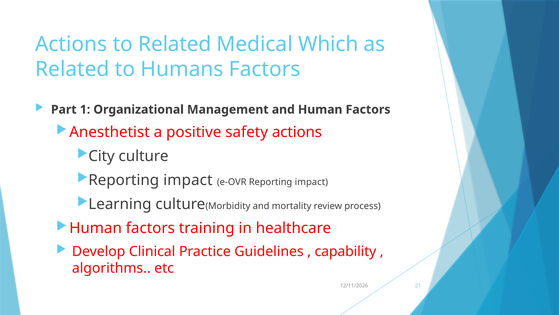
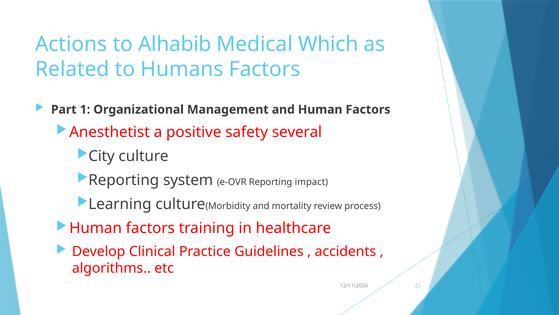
to Related: Related -> Alhabib (175, 44)
safety actions: actions -> several (297, 132)
impact: impact -> system (188, 180)
capability: capability -> accidents (345, 251)
